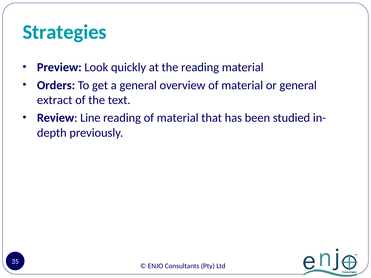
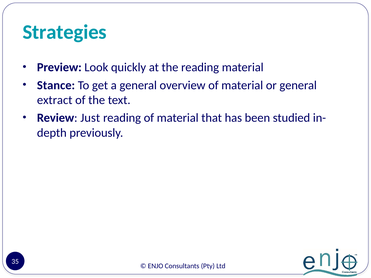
Orders: Orders -> Stance (56, 85)
Line: Line -> Just (90, 118)
